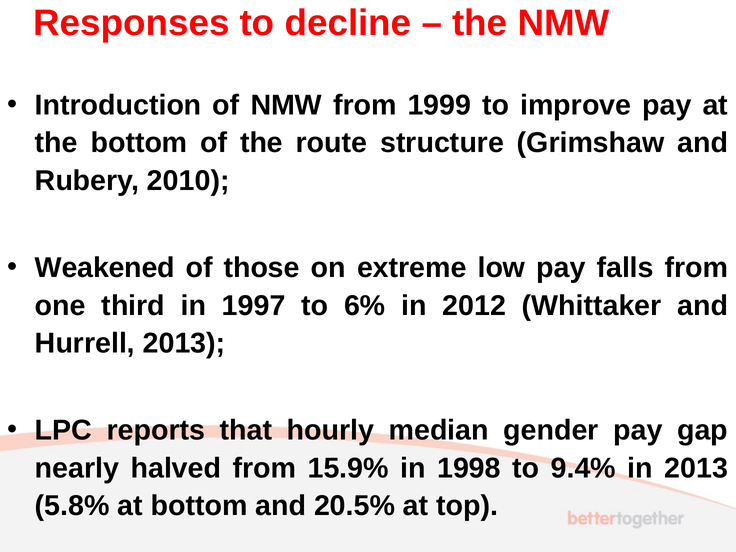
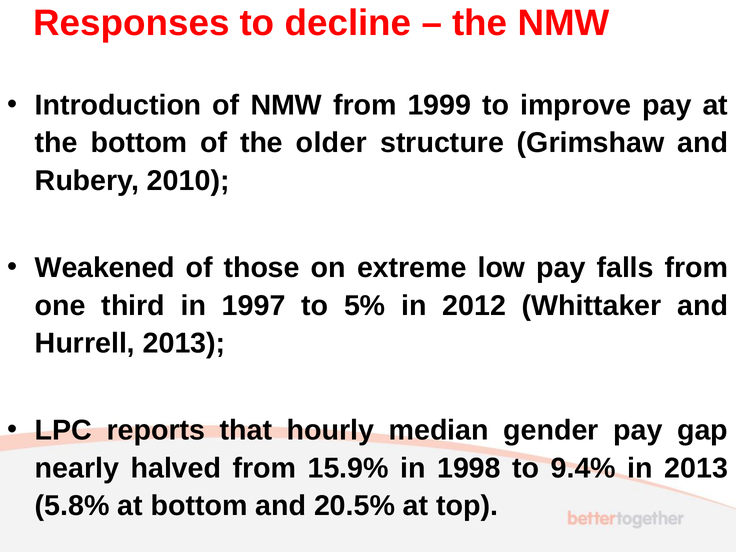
route: route -> older (331, 143)
6%: 6% -> 5% (365, 306)
